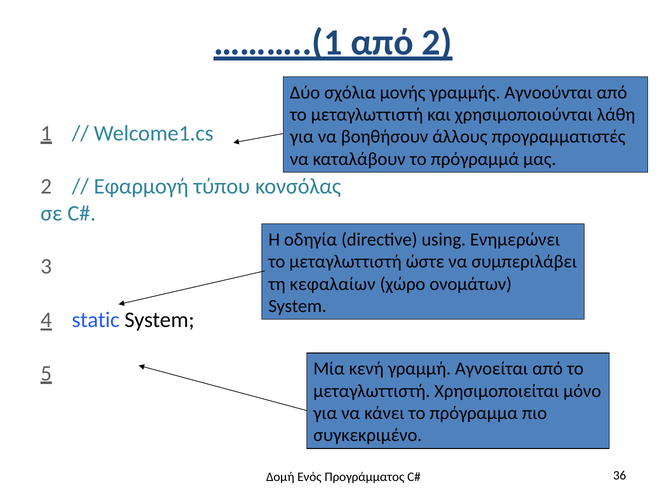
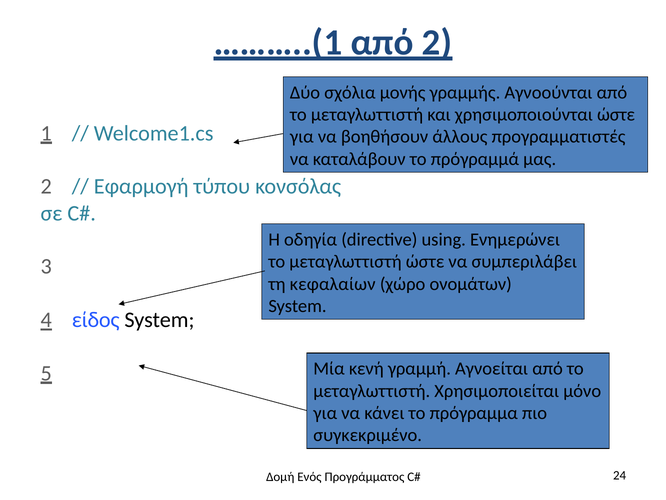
χρησιμοποιούνται λάθη: λάθη -> ώστε (616, 115)
static: static -> είδος (96, 320)
36: 36 -> 24 (620, 475)
